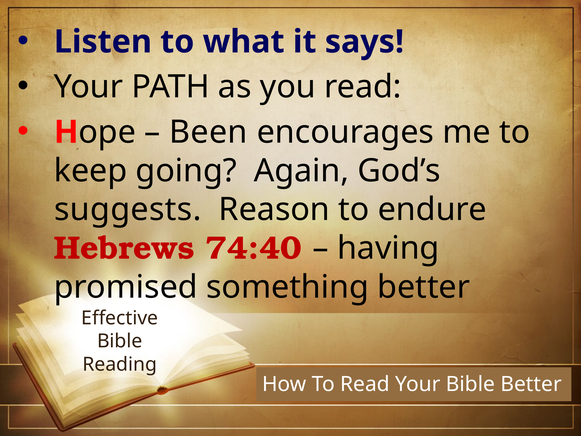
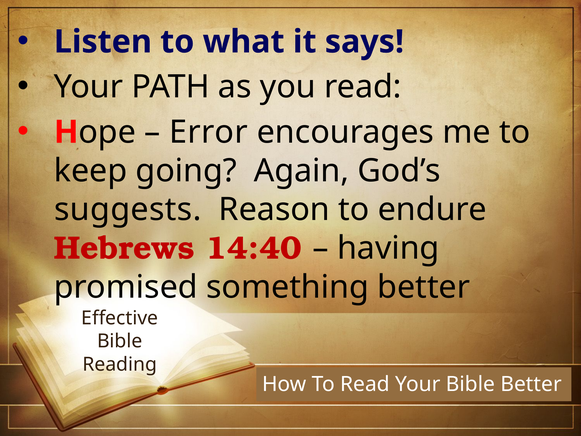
Been: Been -> Error (208, 132)
74:40: 74:40 -> 14:40 (254, 248)
